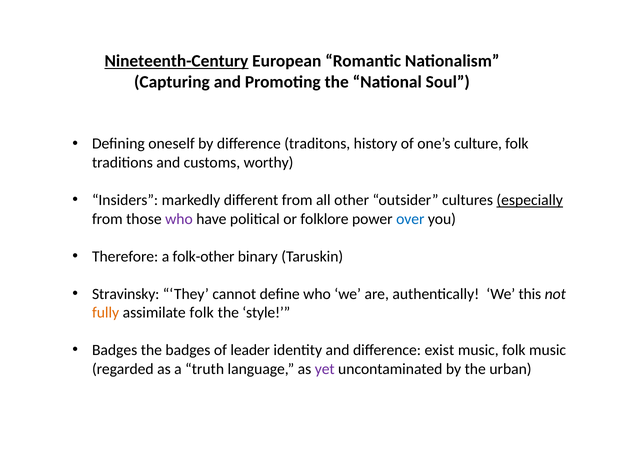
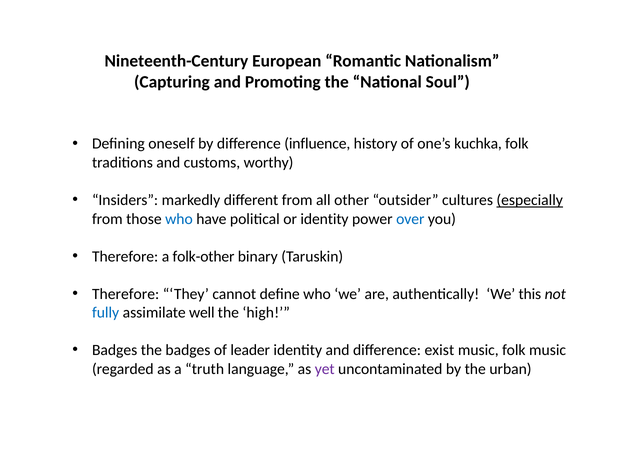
Nineteenth-Century underline: present -> none (176, 61)
traditons: traditons -> influence (317, 144)
culture: culture -> kuchka (478, 144)
who colour: purple -> blue (179, 219)
or folklore: folklore -> identity (324, 219)
Stravinsky: Stravinsky -> Therefore (126, 294)
fully colour: orange -> blue (106, 312)
assimilate folk: folk -> well (202, 312)
style: style -> high (266, 312)
